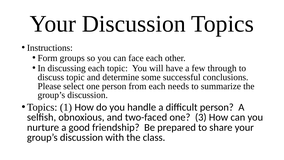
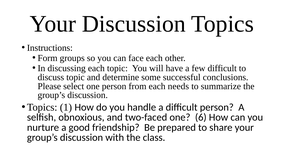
few through: through -> difficult (222, 68)
3: 3 -> 6 (201, 117)
